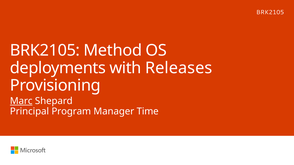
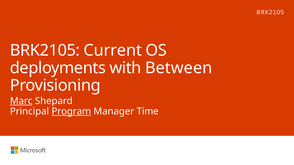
Method: Method -> Current (113, 51)
Releases: Releases -> Between (179, 68)
Program underline: none -> present (71, 112)
